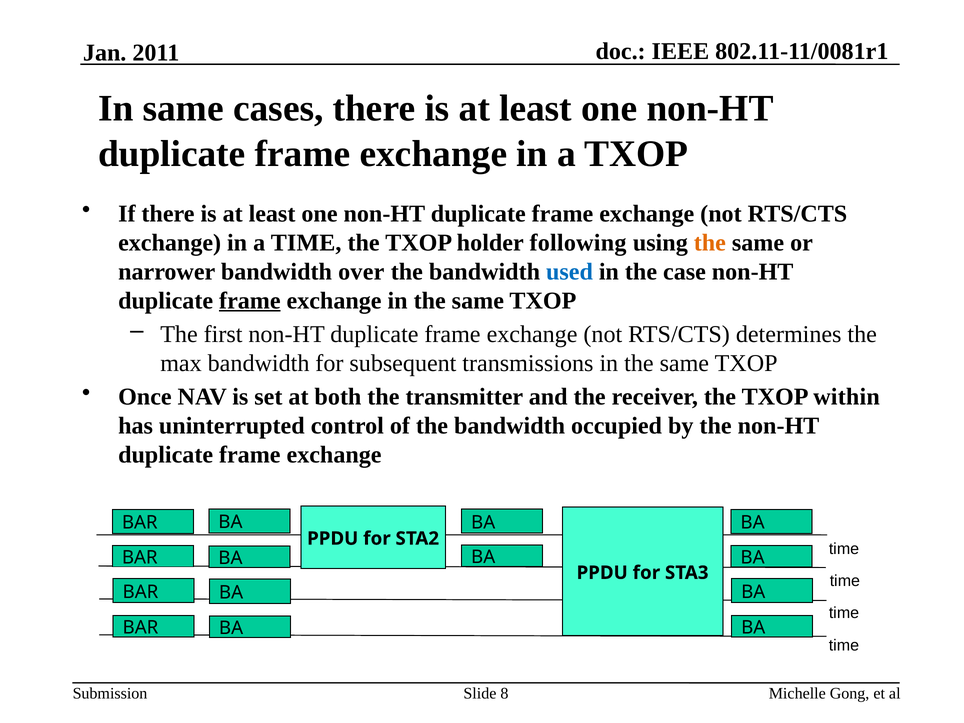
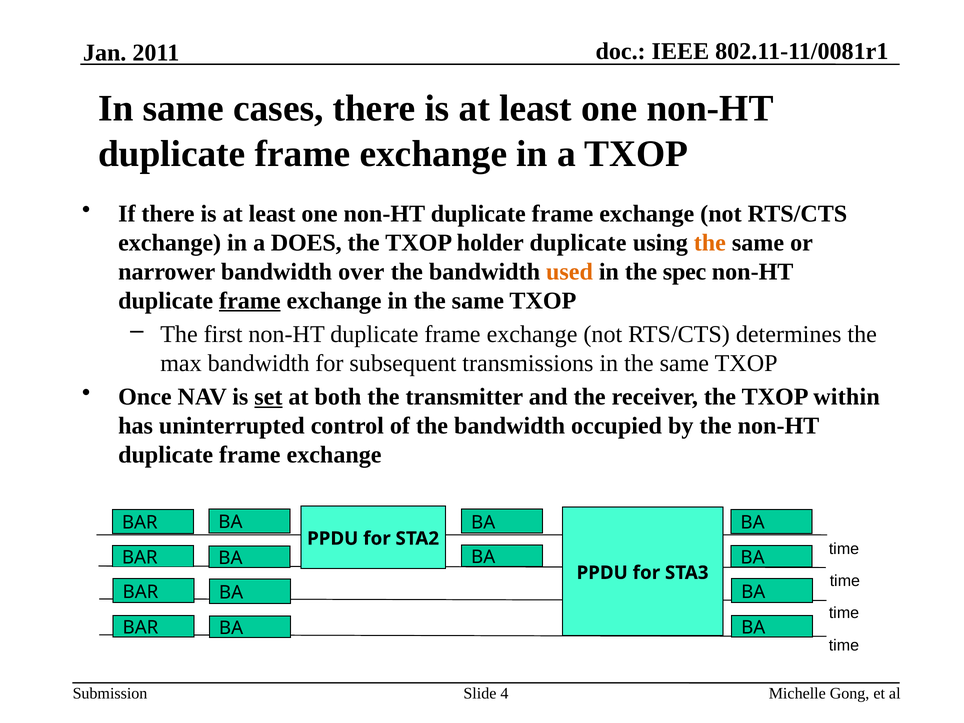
a TIME: TIME -> DOES (306, 243)
holder following: following -> duplicate (578, 243)
used colour: blue -> orange (570, 272)
case: case -> spec (685, 272)
set underline: none -> present (268, 397)
8: 8 -> 4 (504, 693)
